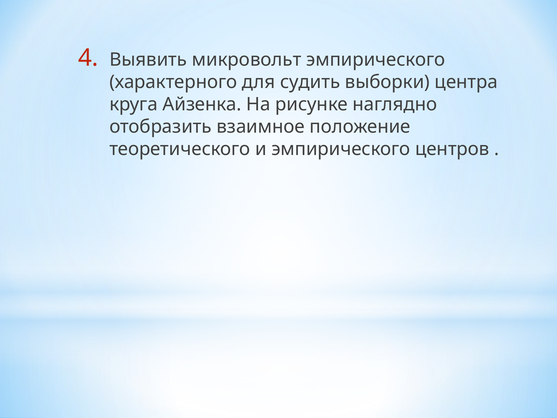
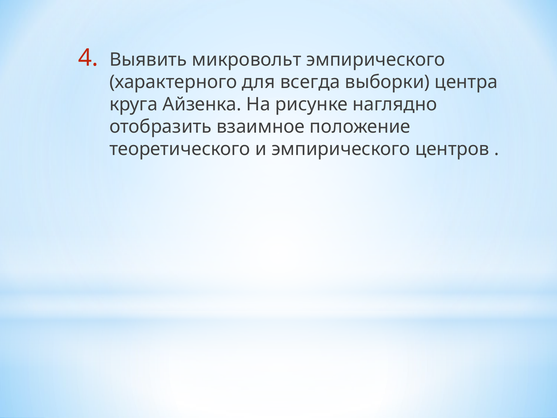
судить: судить -> всегда (310, 82)
